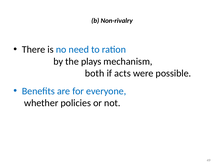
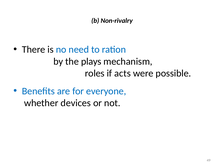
both: both -> roles (95, 73)
policies: policies -> devices (76, 103)
